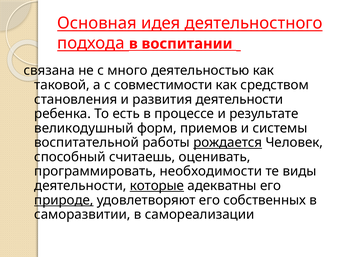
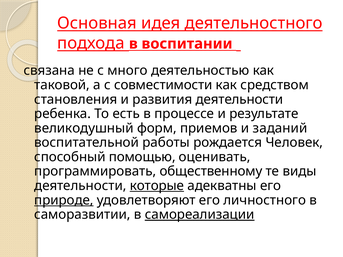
системы: системы -> заданий (280, 128)
рождается underline: present -> none (228, 143)
считаешь: считаешь -> помощью (142, 157)
необходимости: необходимости -> общественному (211, 172)
собственных: собственных -> личностного (265, 200)
самореализации underline: none -> present (200, 215)
